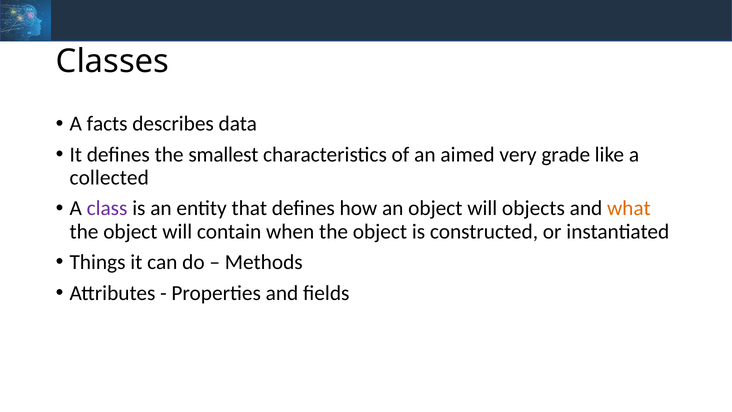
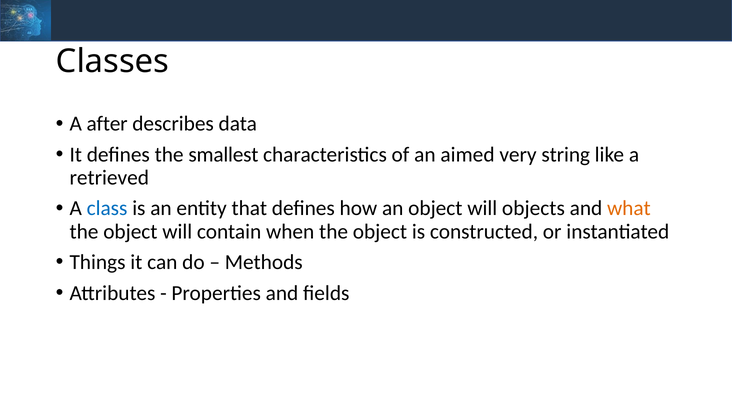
facts: facts -> after (107, 124)
grade: grade -> string (566, 154)
collected: collected -> retrieved (109, 178)
class colour: purple -> blue (107, 208)
